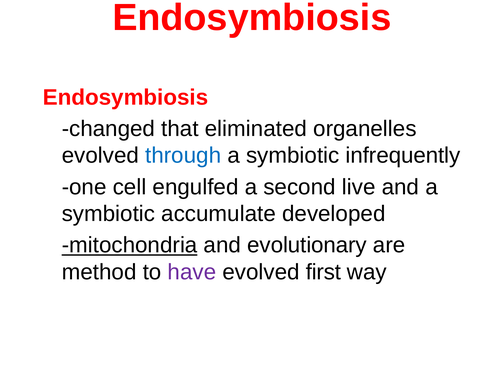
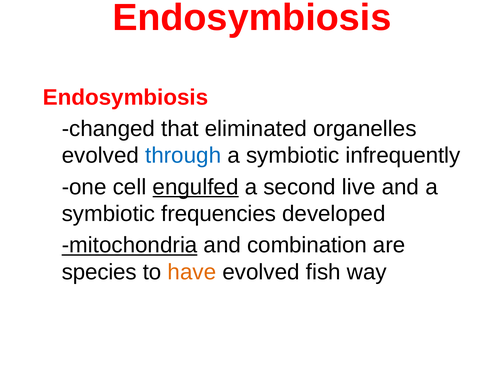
engulfed underline: none -> present (196, 187)
accumulate: accumulate -> frequencies (219, 214)
evolutionary: evolutionary -> combination (307, 245)
method: method -> species (99, 272)
have colour: purple -> orange (192, 272)
first: first -> fish (323, 272)
